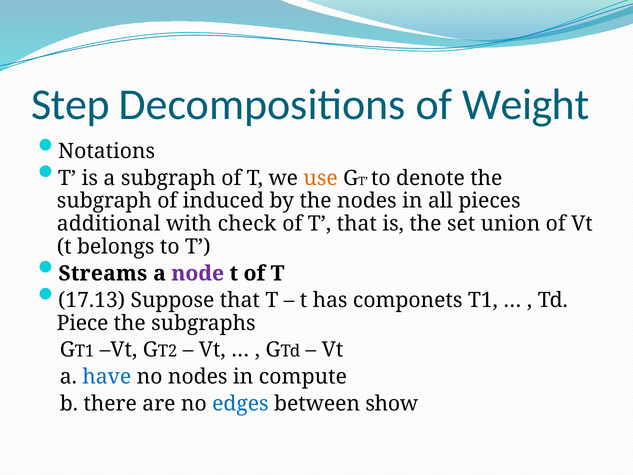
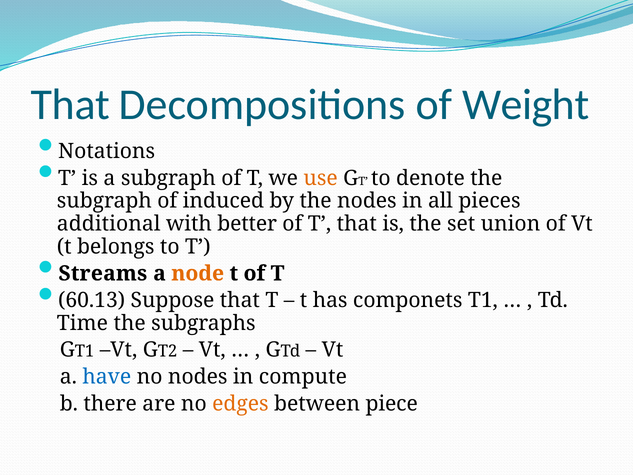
Step: Step -> That (70, 105)
check: check -> better (247, 224)
node colour: purple -> orange (198, 273)
17.13: 17.13 -> 60.13 (92, 300)
Piece: Piece -> Time (82, 323)
edges colour: blue -> orange (240, 404)
show: show -> piece (392, 404)
